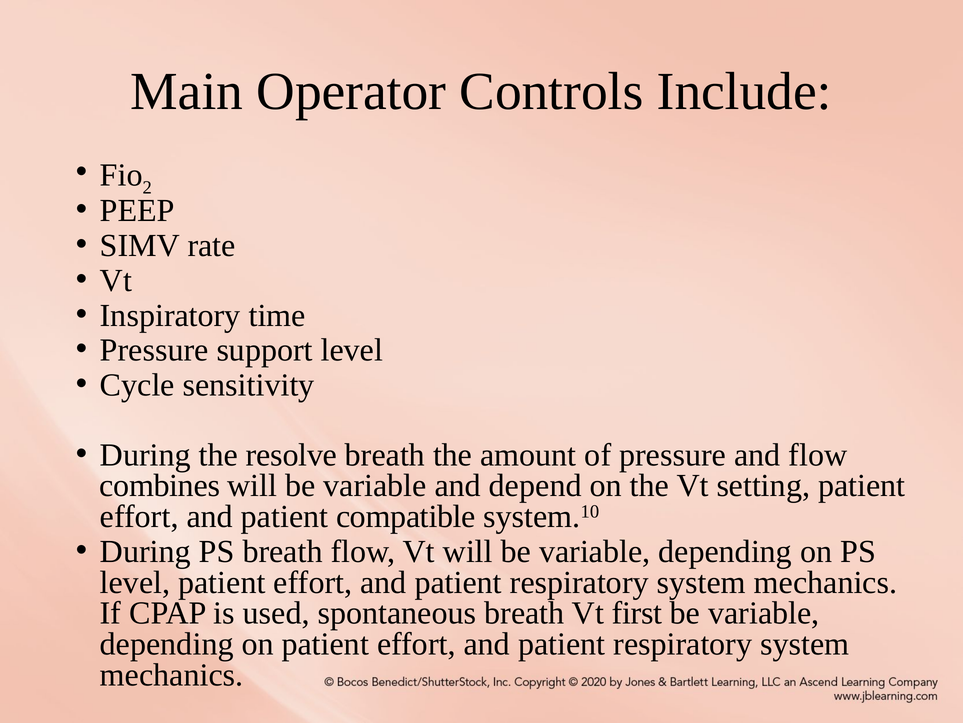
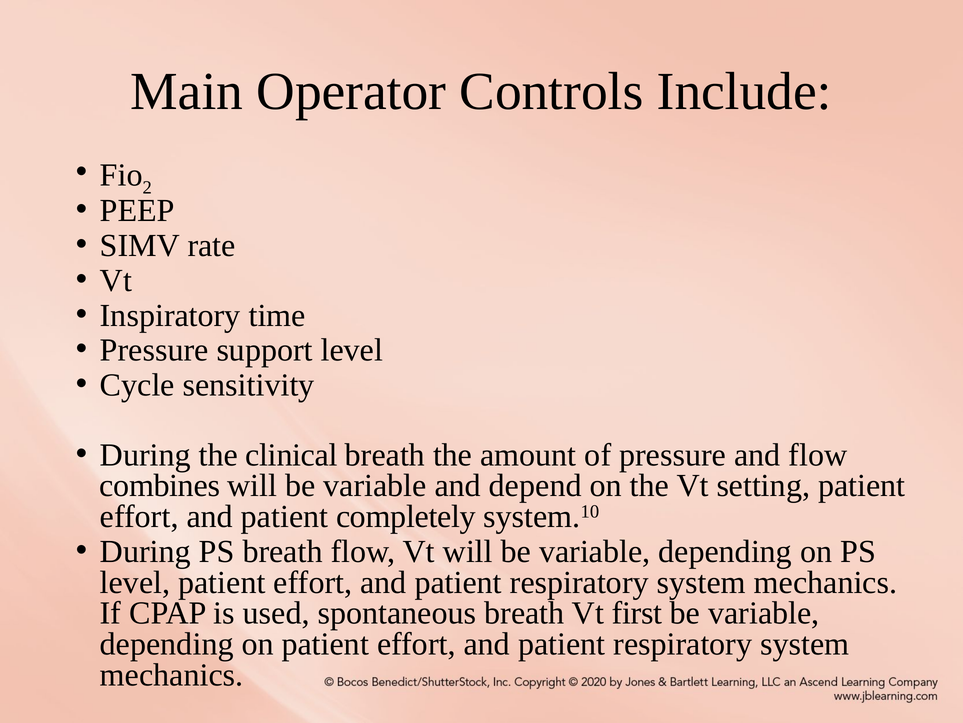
resolve: resolve -> clinical (292, 454)
compatible: compatible -> completely (406, 516)
